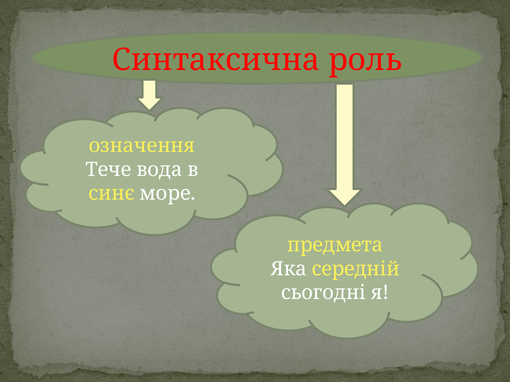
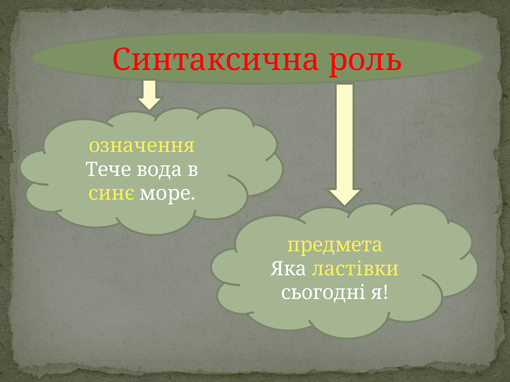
середній: середній -> ластівки (356, 269)
